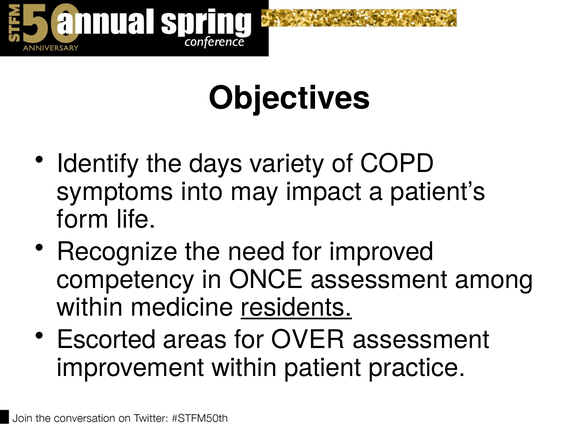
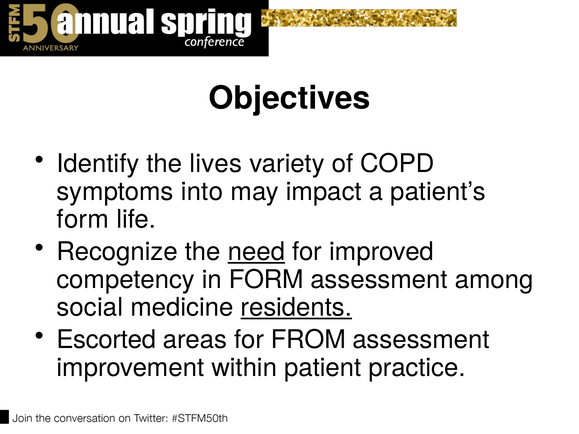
days: days -> lives (216, 164)
need underline: none -> present (256, 252)
in ONCE: ONCE -> FORM (266, 280)
within: within -> social (90, 308)
OVER: OVER -> FROM (308, 340)
